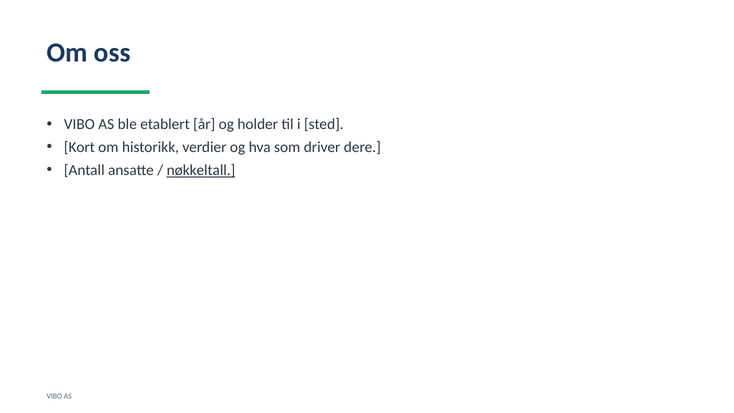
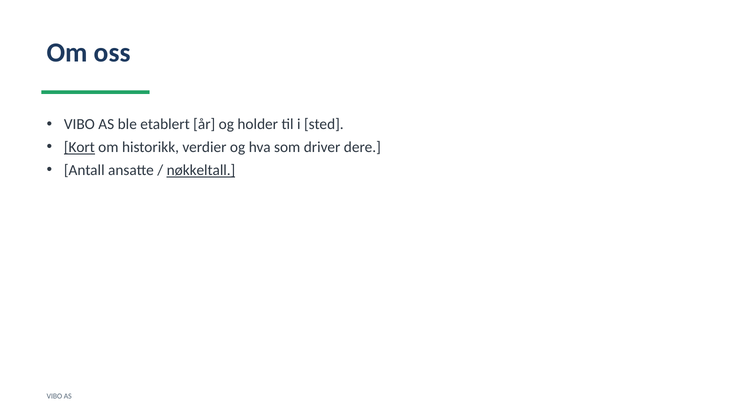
Kort underline: none -> present (79, 147)
